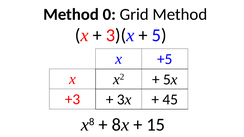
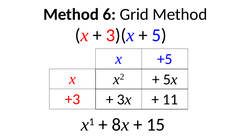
0: 0 -> 6 (109, 14)
45: 45 -> 11 (170, 100)
x 8: 8 -> 1 (92, 122)
